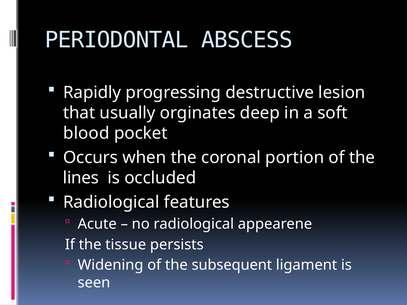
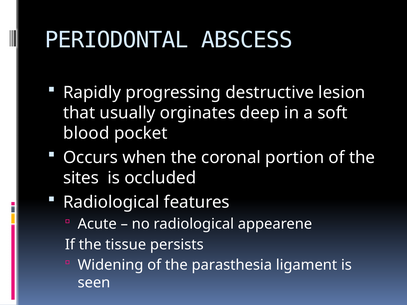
lines: lines -> sites (81, 178)
subsequent: subsequent -> parasthesia (232, 265)
